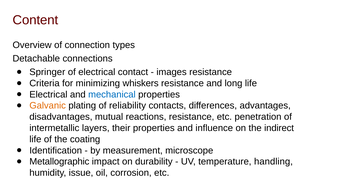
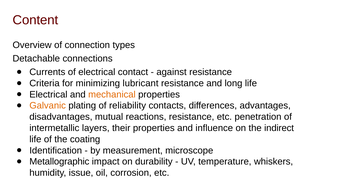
Springer: Springer -> Currents (47, 72)
images: images -> against (172, 72)
whiskers: whiskers -> lubricant (141, 83)
mechanical colour: blue -> orange (112, 95)
handling: handling -> whiskers (274, 162)
